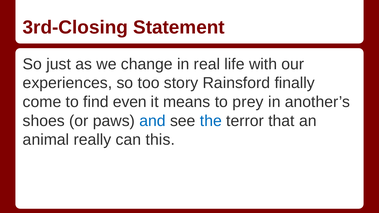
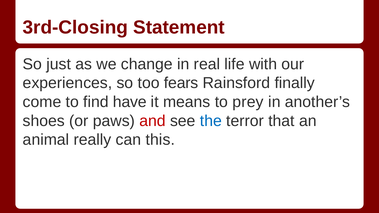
story: story -> fears (181, 83)
even: even -> have (130, 102)
and colour: blue -> red (152, 121)
